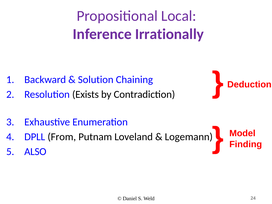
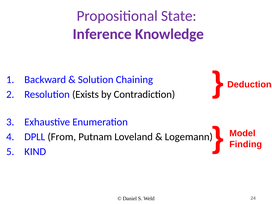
Local: Local -> State (179, 16)
Irrationally: Irrationally -> Knowledge (170, 34)
ALSO: ALSO -> KIND (35, 152)
